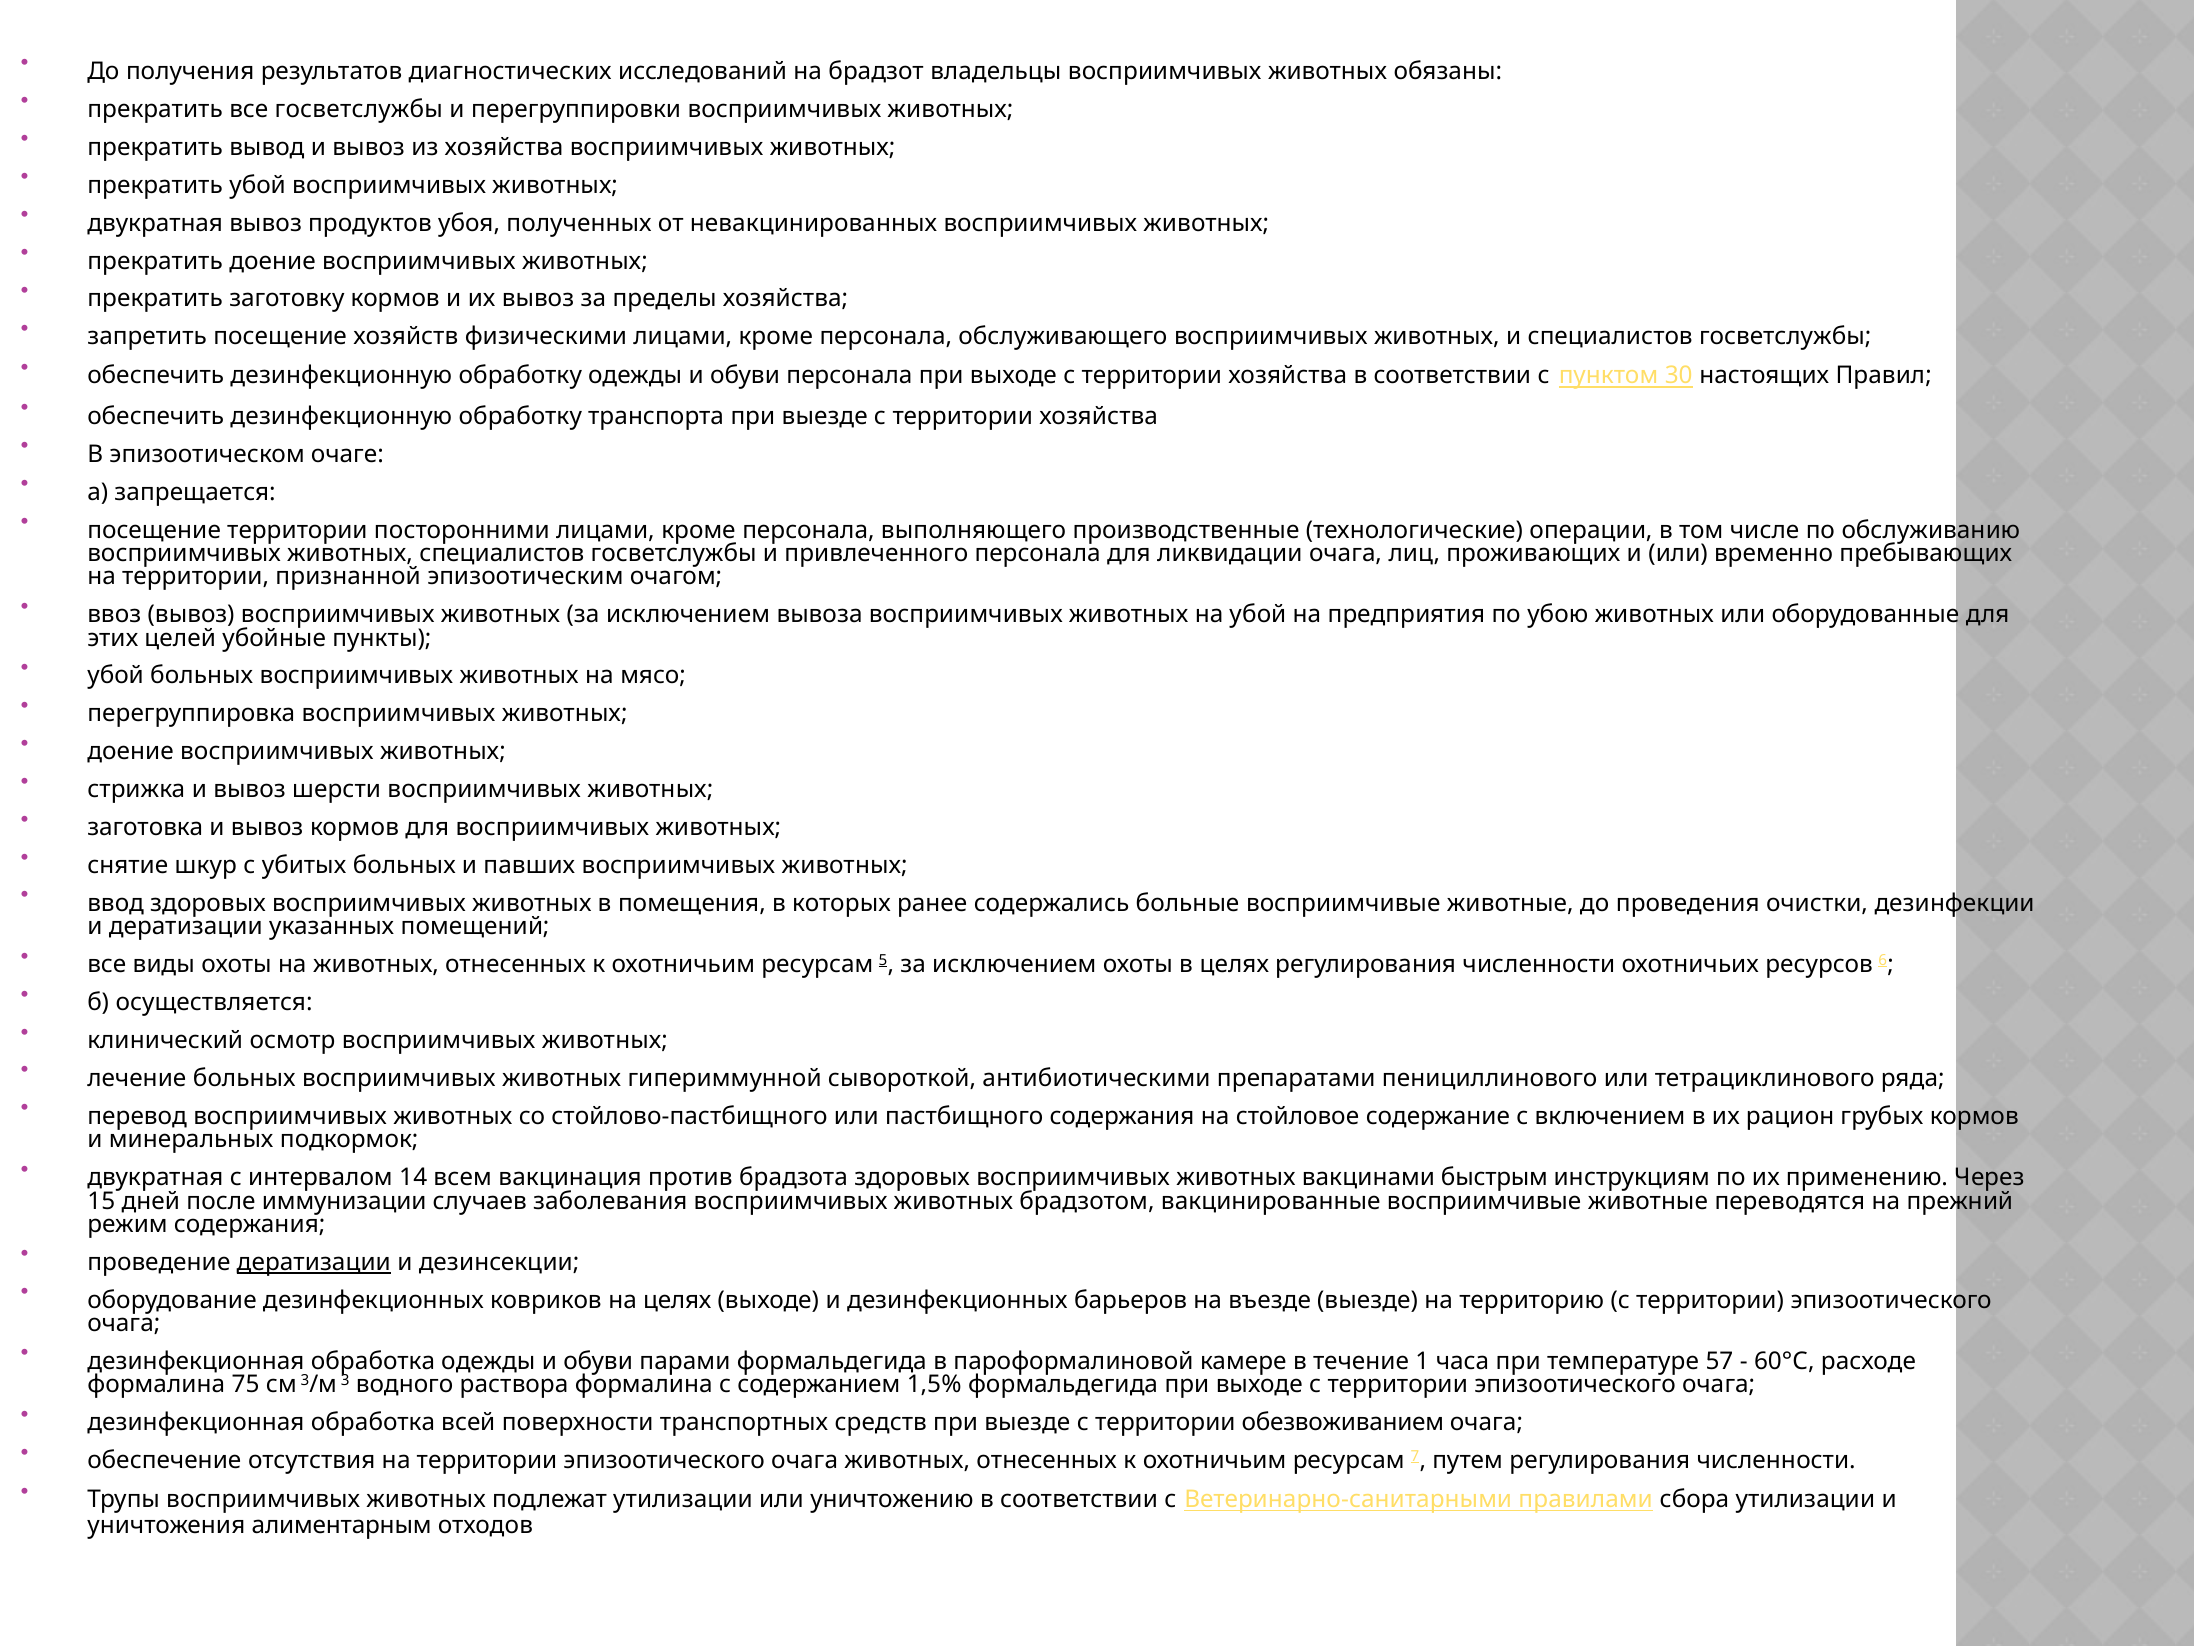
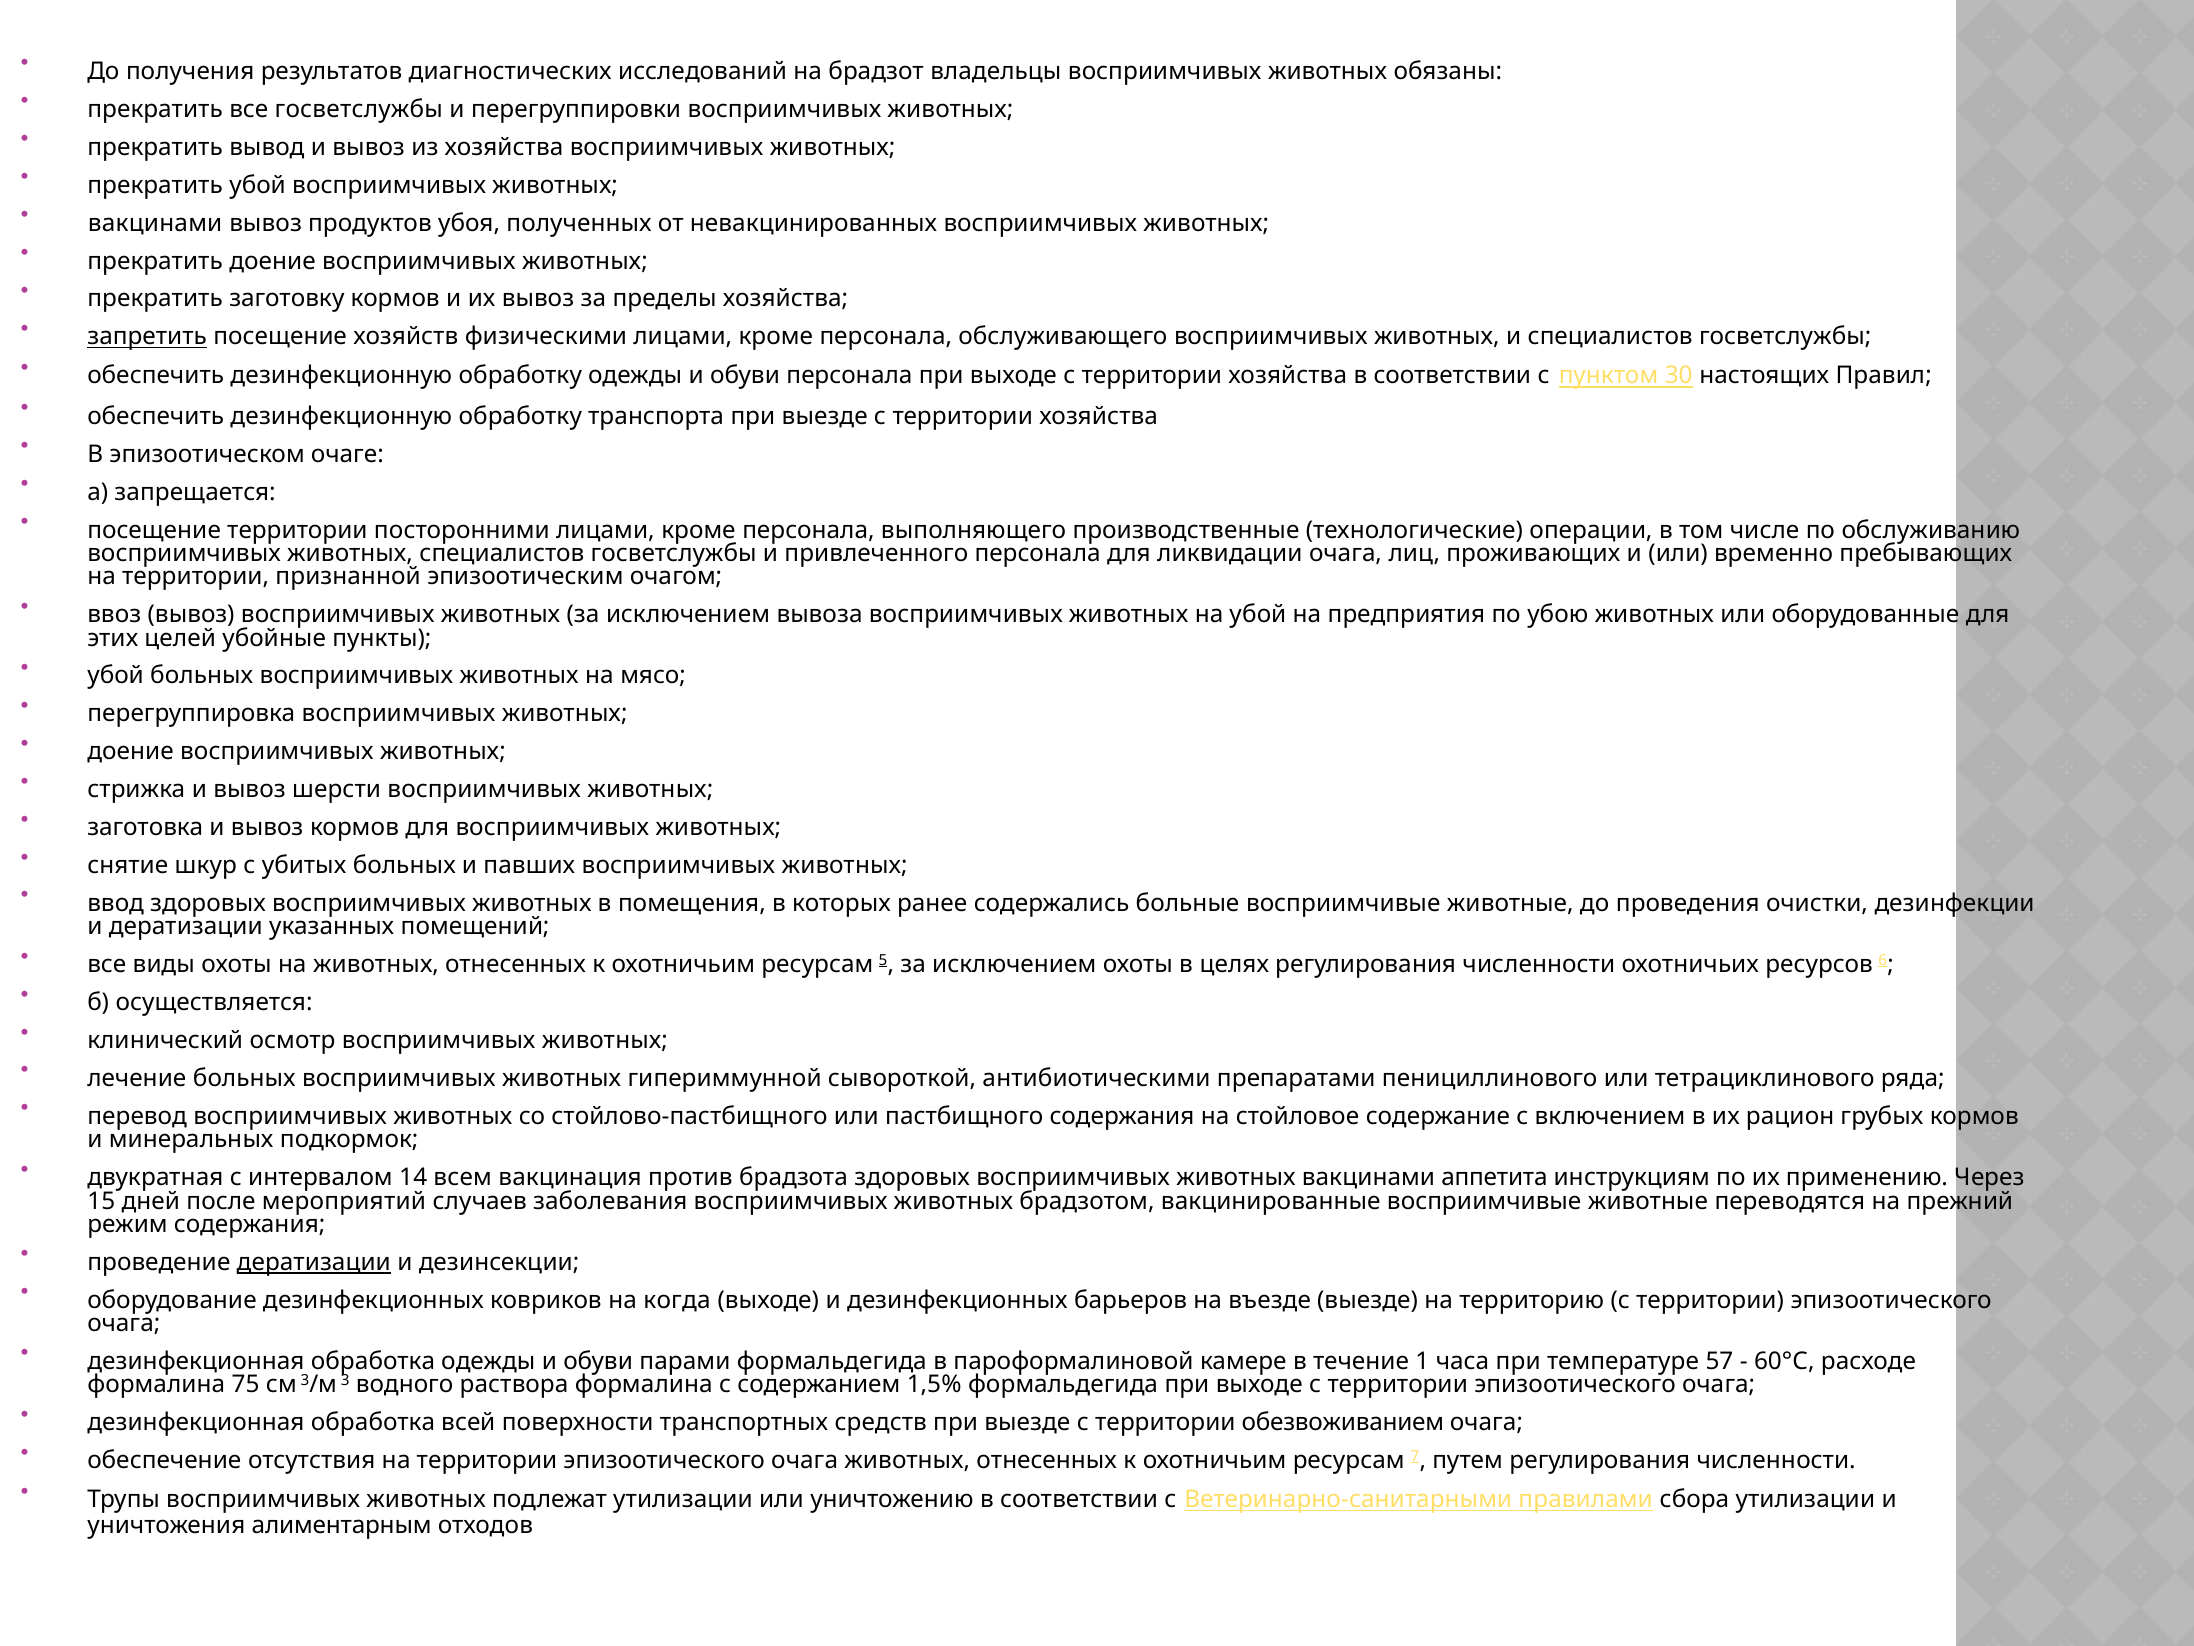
двукратная: двукратная -> вакцинами (155, 223)
запретить underline: none -> present (147, 337)
быстрым: быстрым -> аппетита (1494, 1177)
иммунизации: иммунизации -> мероприятий (344, 1201)
на целях: целях -> когда (677, 1300)
